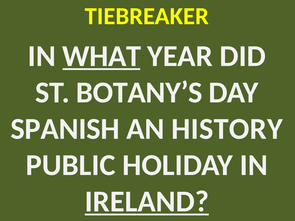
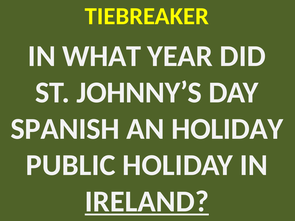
WHAT underline: present -> none (102, 56)
BOTANY’S: BOTANY’S -> JOHNNY’S (139, 93)
AN HISTORY: HISTORY -> HOLIDAY (227, 129)
